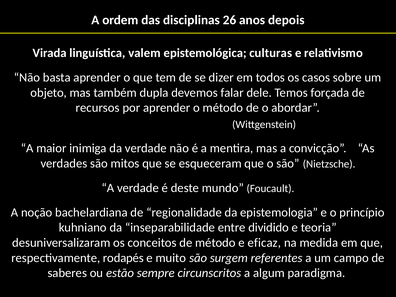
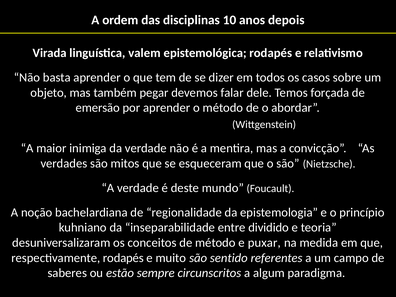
26: 26 -> 10 (230, 20)
epistemológica culturas: culturas -> rodapés (271, 53)
dupla: dupla -> pegar (154, 93)
recursos: recursos -> emersão (98, 108)
eficaz: eficaz -> puxar (264, 243)
surgem: surgem -> sentido (229, 258)
